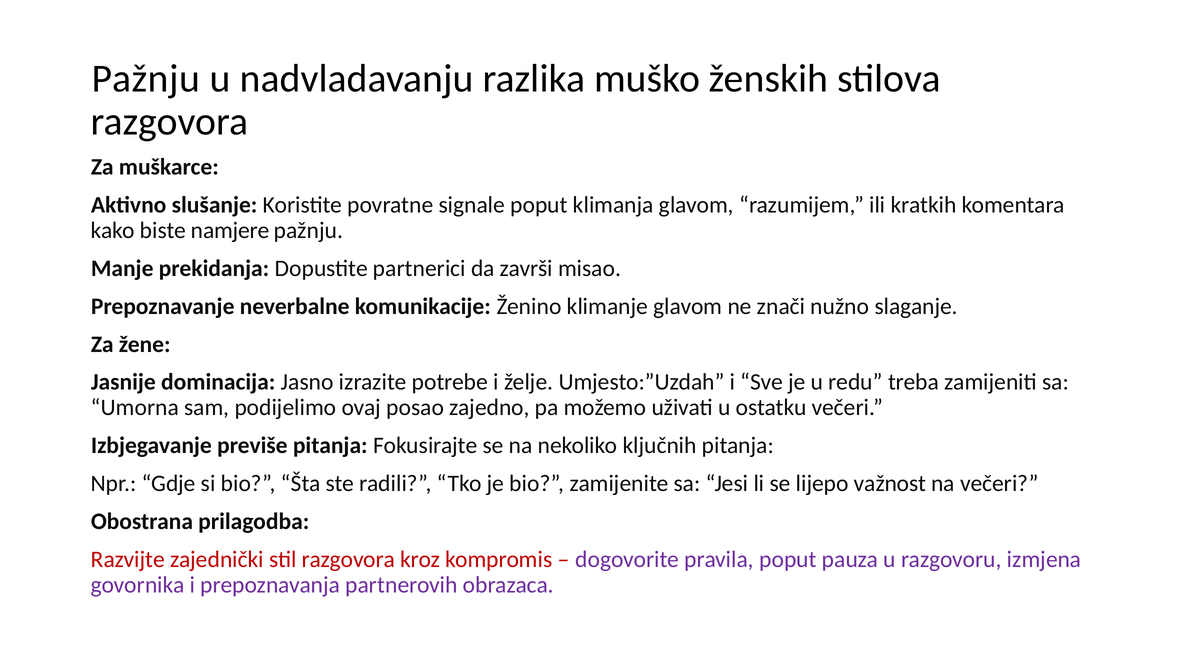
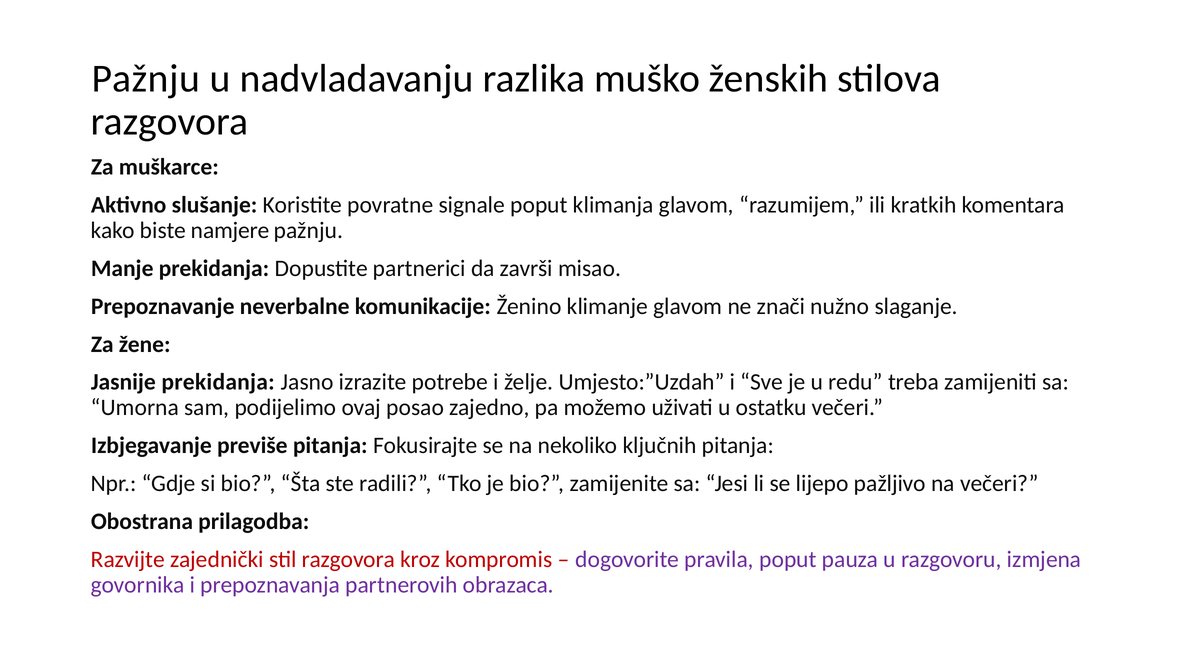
Jasnije dominacija: dominacija -> prekidanja (218, 382)
važnost: važnost -> pažljivo (890, 483)
